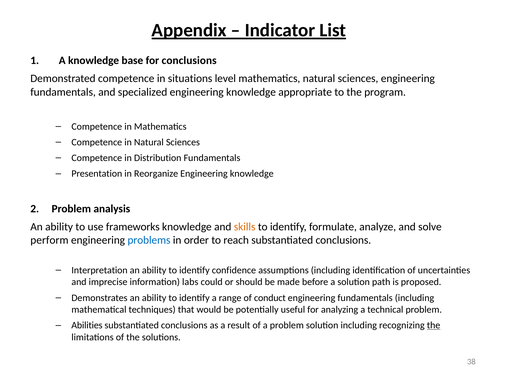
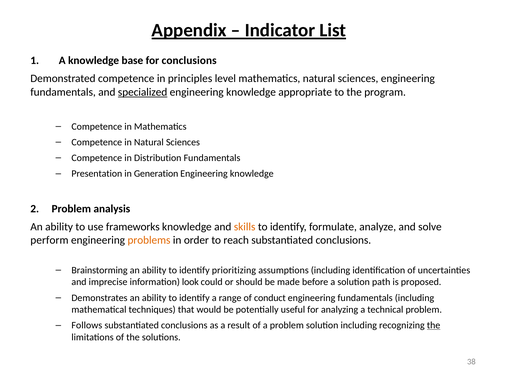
situations: situations -> principles (190, 79)
specialized underline: none -> present (143, 92)
Reorganize: Reorganize -> Generation (156, 174)
problems colour: blue -> orange (149, 241)
Interpretation: Interpretation -> Brainstorming (100, 271)
confidence: confidence -> prioritizing (234, 271)
labs: labs -> look (190, 282)
Abilities: Abilities -> Follows (87, 326)
